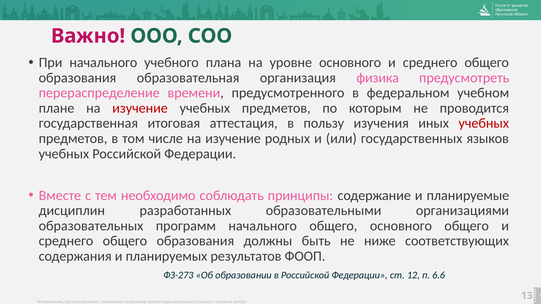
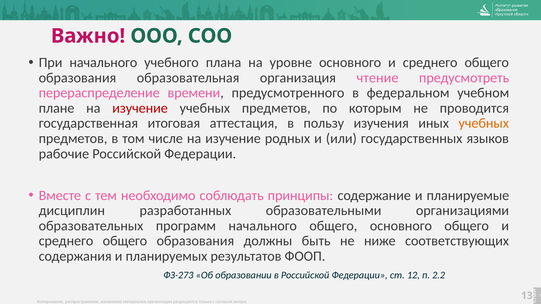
физика: физика -> чтение (378, 78)
учебных colour: red -> orange (484, 123)
учебных: учебных -> рабочие (64, 154)
6.6: 6.6 -> 2.2 (439, 276)
